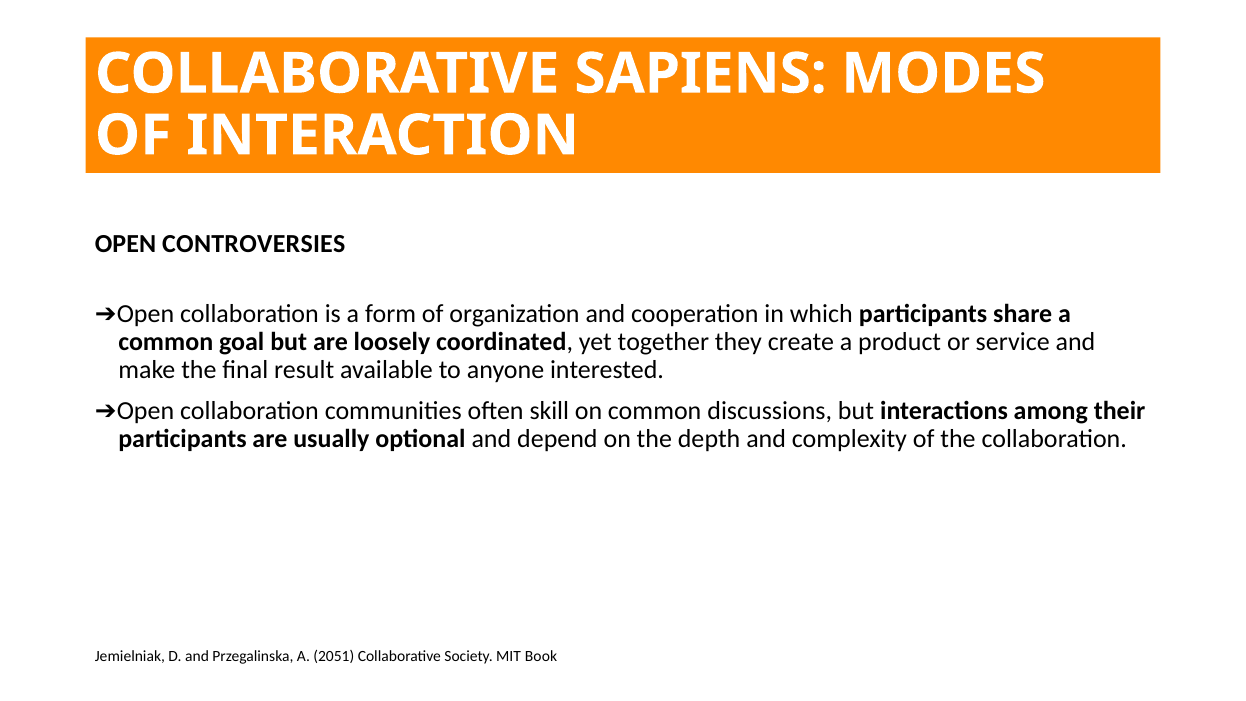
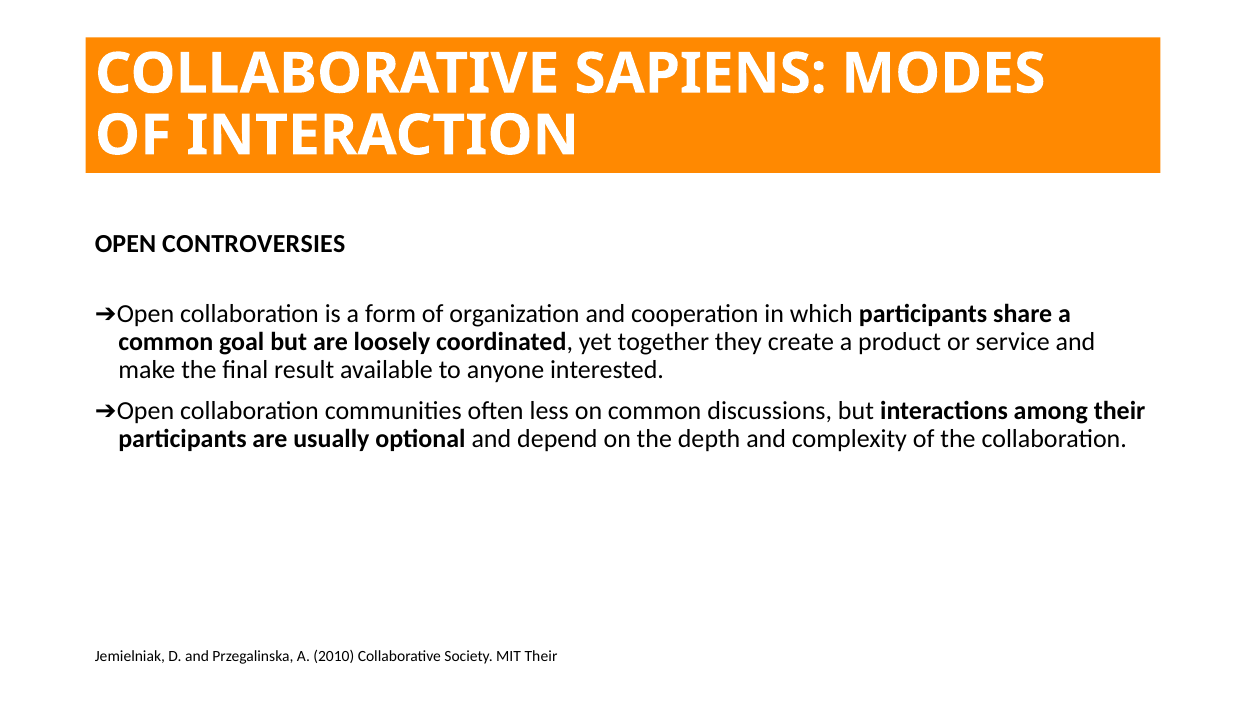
skill: skill -> less (549, 411)
2051: 2051 -> 2010 (334, 656)
MIT Book: Book -> Their (541, 656)
